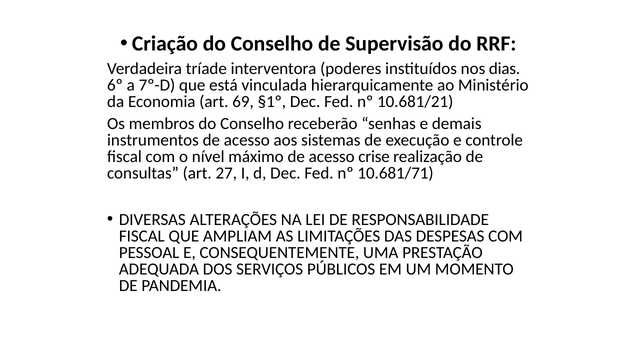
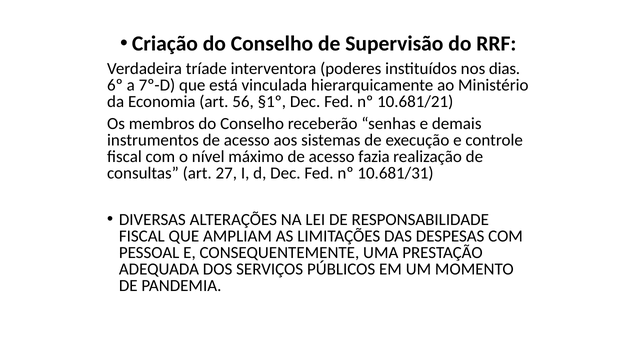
69: 69 -> 56 (243, 102)
crise: crise -> fazia (374, 157)
10.681/71: 10.681/71 -> 10.681/31 (396, 174)
